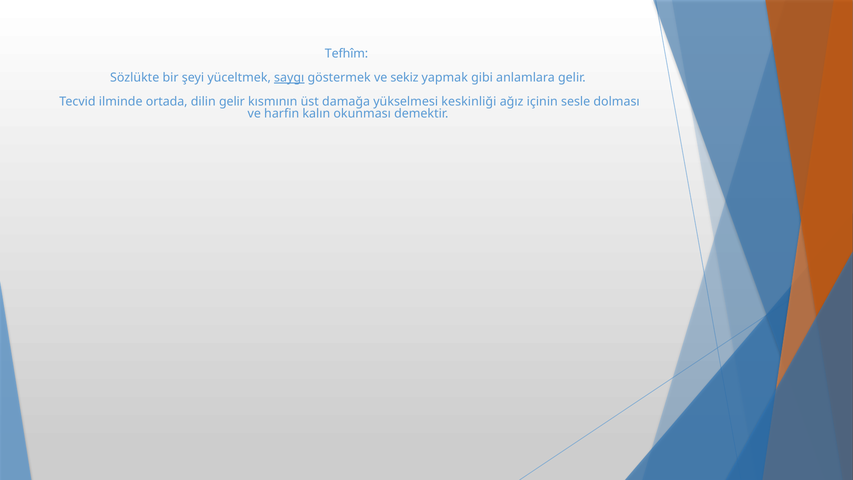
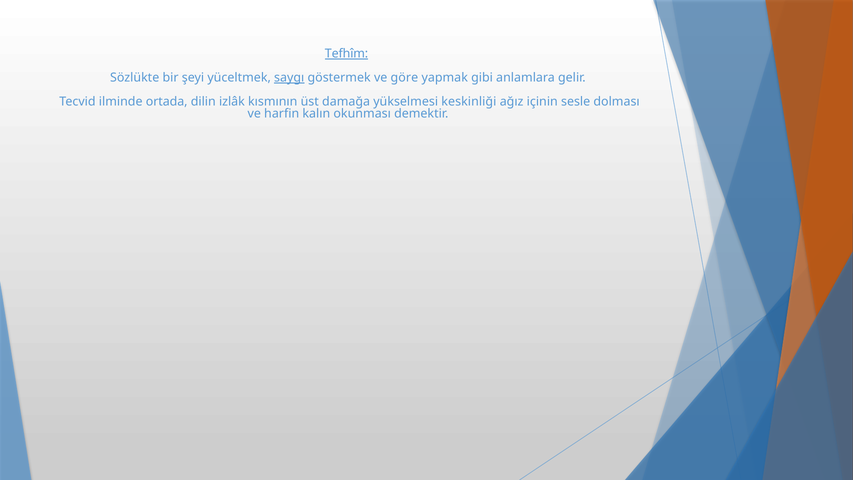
Tefhîm underline: none -> present (347, 54)
sekiz: sekiz -> göre (404, 78)
dilin gelir: gelir -> izlâk (232, 101)
